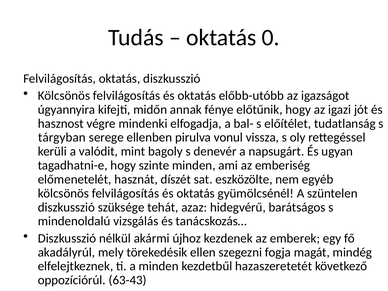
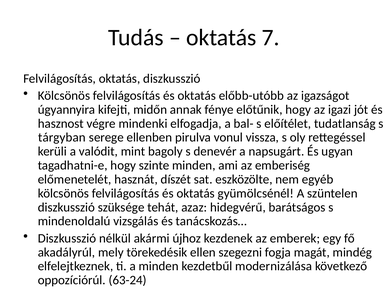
0: 0 -> 7 (271, 38)
hazaszeretetét: hazaszeretetét -> modernizálása (274, 266)
63-43: 63-43 -> 63-24 (128, 280)
